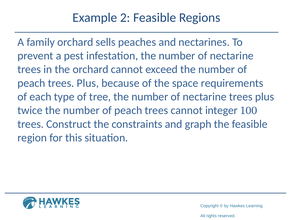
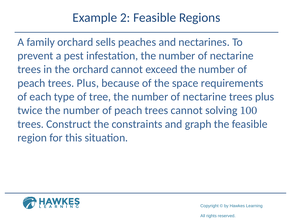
integer: integer -> solving (221, 110)
